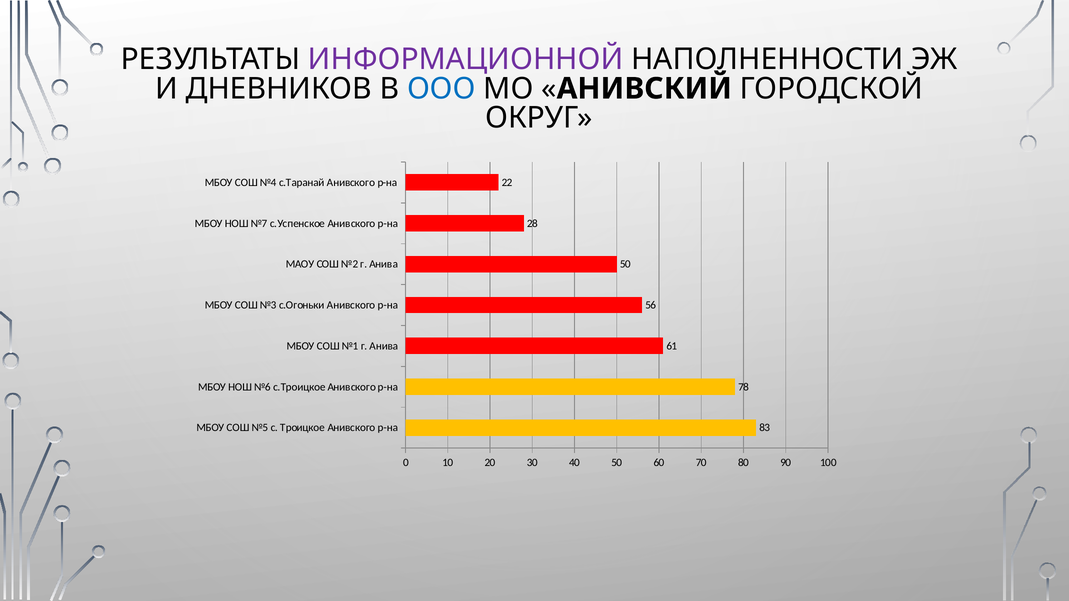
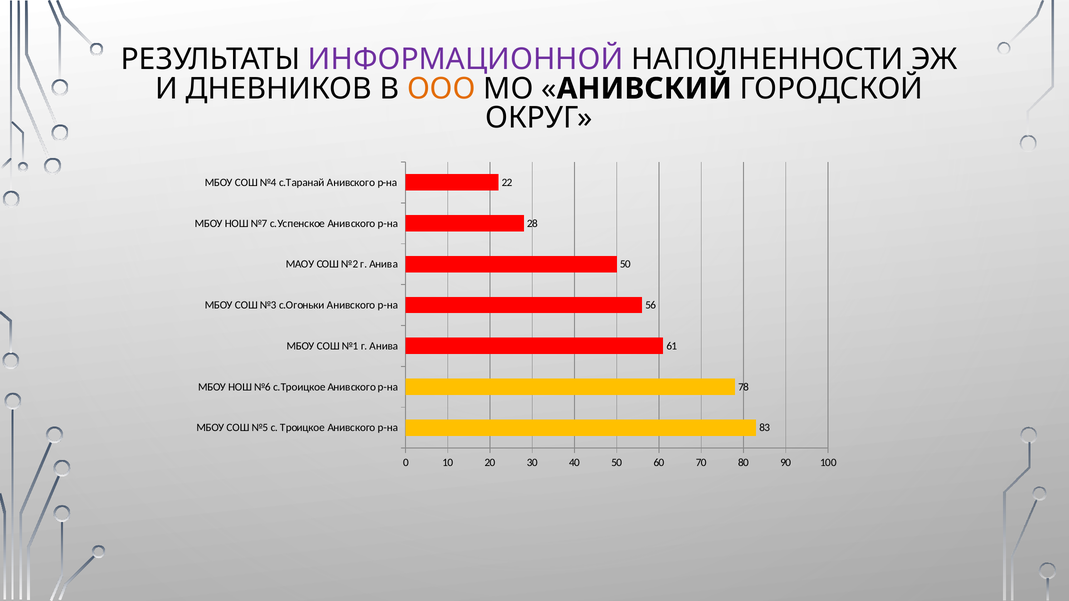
ООО colour: blue -> orange (441, 89)
